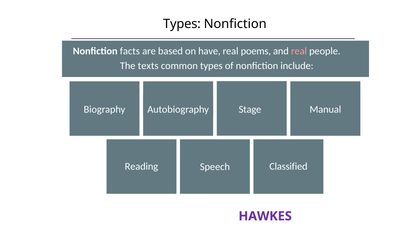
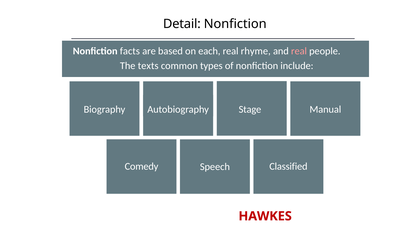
Types: Types -> Detail (182, 24)
have: have -> each (209, 51)
poems: poems -> rhyme (256, 51)
Reading: Reading -> Comedy (142, 166)
HAWKES colour: purple -> red (265, 216)
